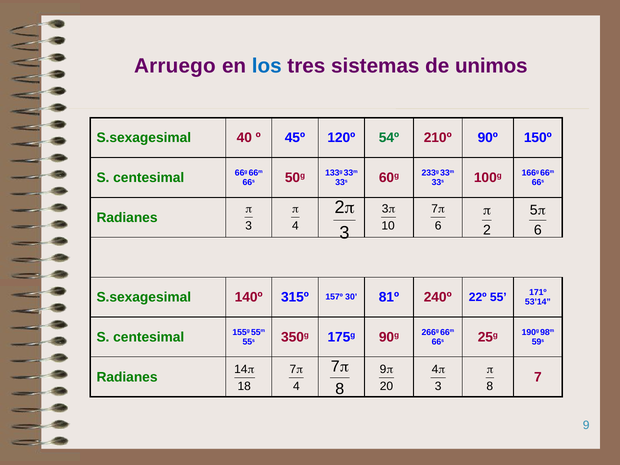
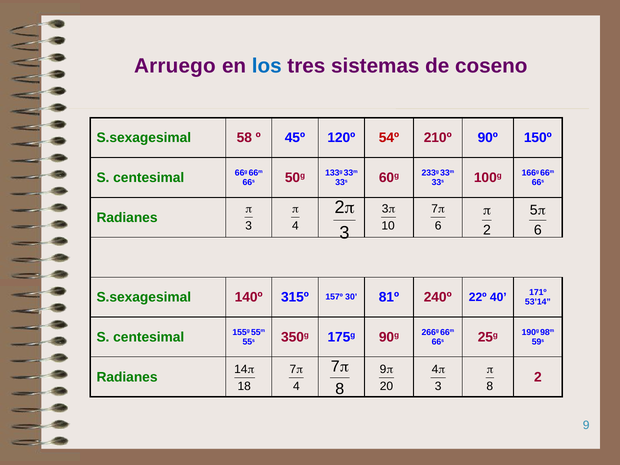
unimos: unimos -> coseno (491, 66)
40: 40 -> 58 (244, 138)
54º colour: green -> red (389, 138)
55: 55 -> 40 (498, 297)
Radianes 7: 7 -> 2 (538, 377)
